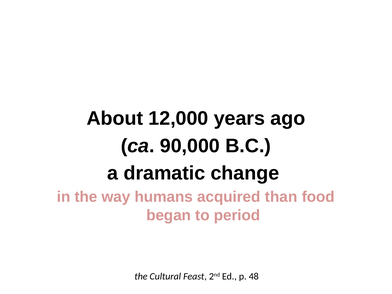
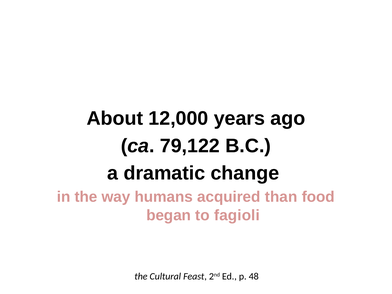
90,000: 90,000 -> 79,122 (190, 146)
period: period -> fagioli (237, 215)
